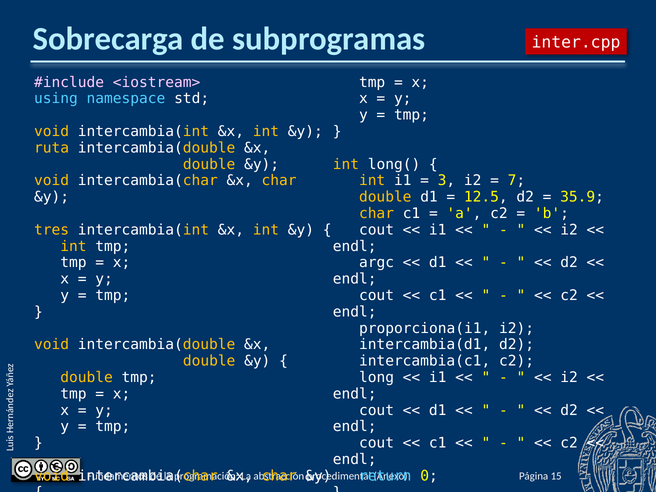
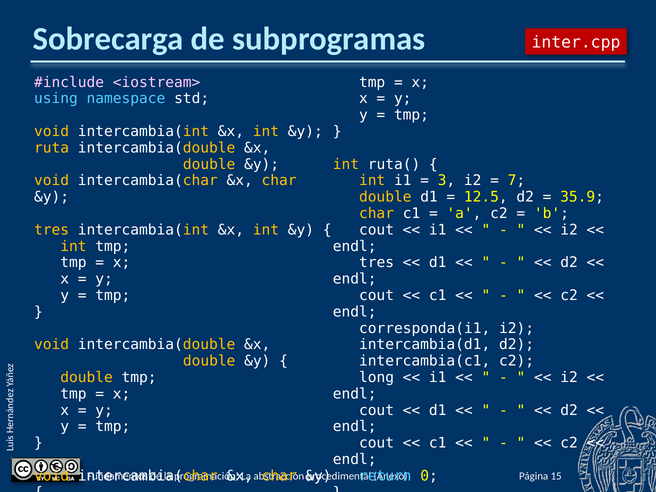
long(: long( -> ruta( (394, 164)
argc: argc -> tres (377, 263)
proporciona(i1: proporciona(i1 -> corresponda(i1 (425, 328)
